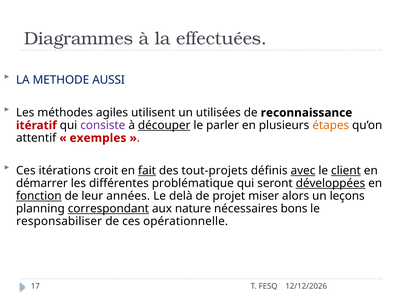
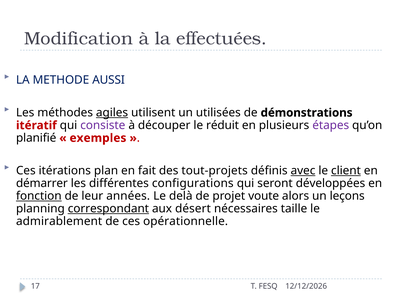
Diagrammes: Diagrammes -> Modification (78, 39)
agiles underline: none -> present (112, 113)
reconnaissance: reconnaissance -> démonstrations (307, 113)
découper underline: present -> none (164, 126)
parler: parler -> réduit (223, 126)
étapes colour: orange -> purple (331, 126)
attentif: attentif -> planifié (36, 138)
croit: croit -> plan (106, 171)
fait underline: present -> none (147, 171)
problématique: problématique -> configurations (193, 184)
développées underline: present -> none (331, 184)
miser: miser -> voute (264, 196)
nature: nature -> désert (193, 209)
bons: bons -> taille (294, 209)
responsabiliser: responsabiliser -> admirablement (59, 222)
